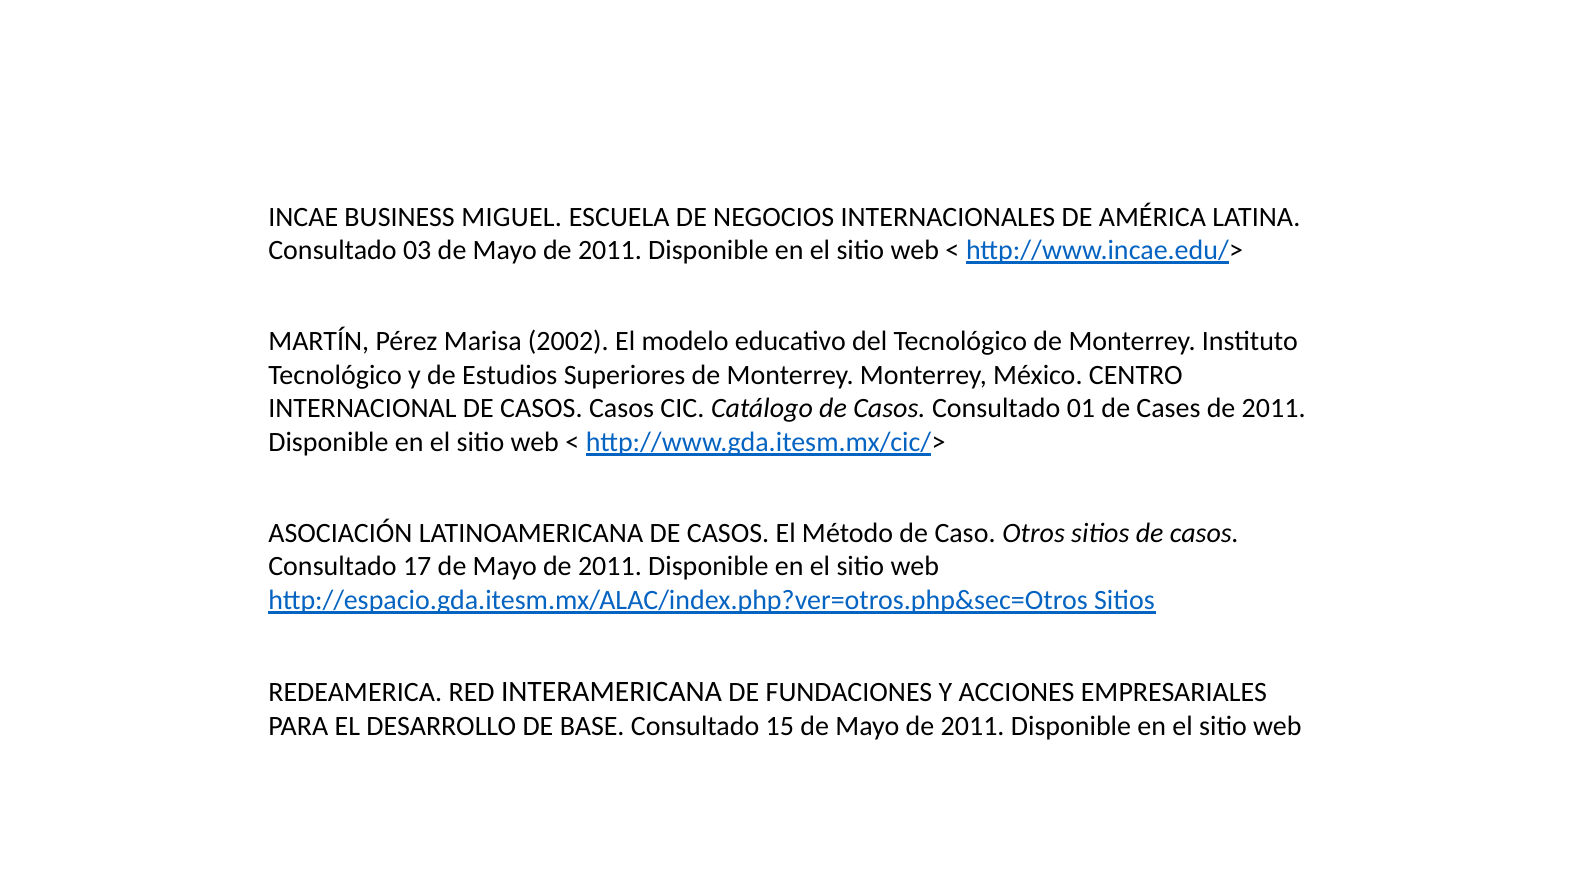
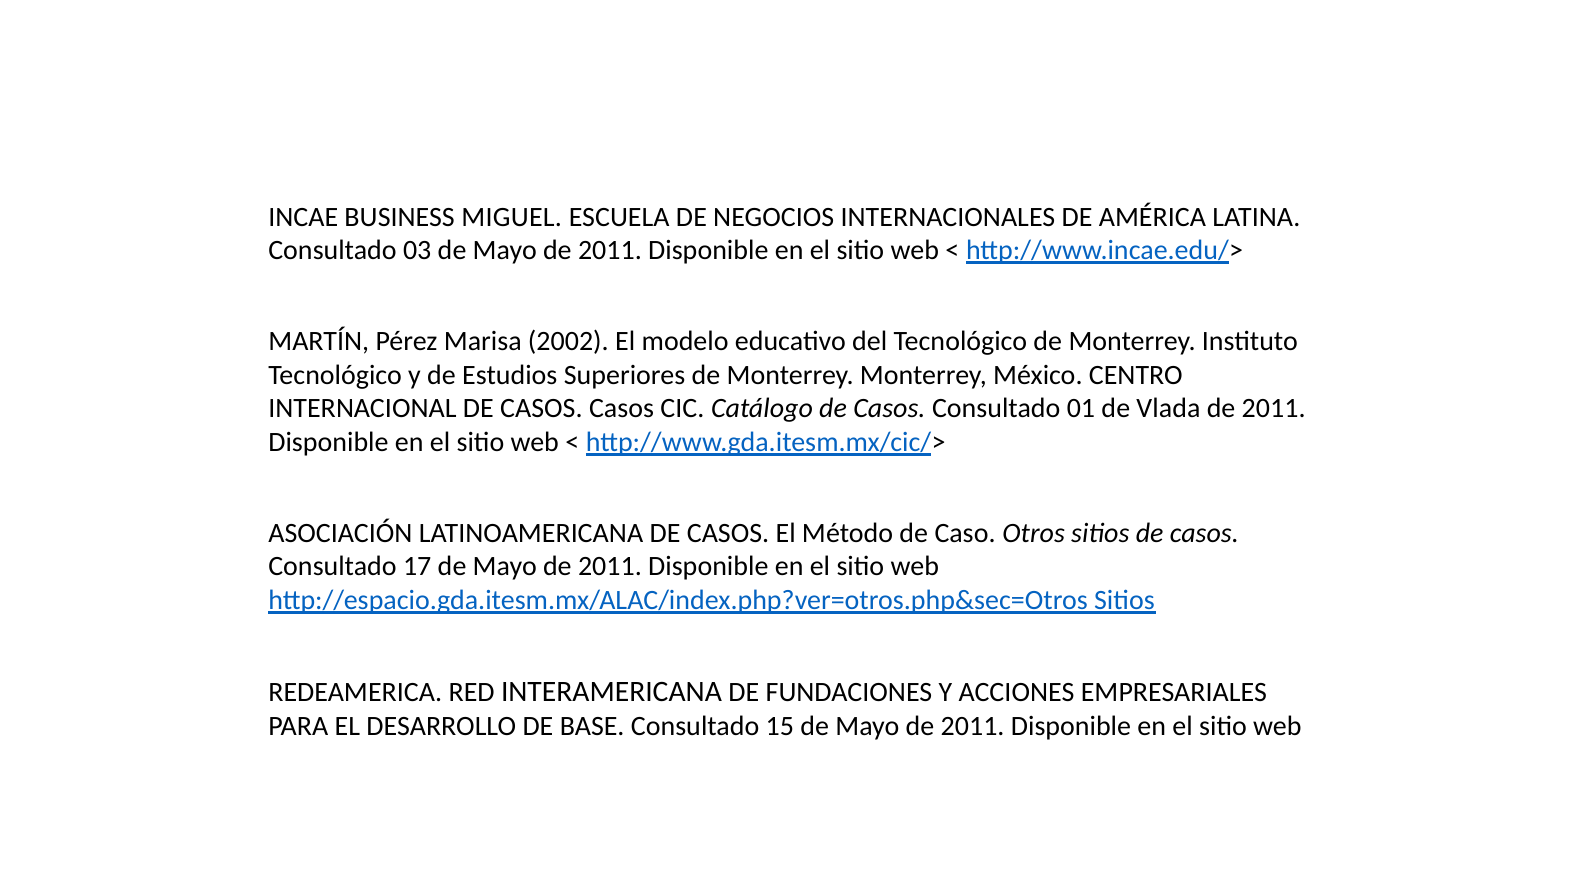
Cases: Cases -> Vlada (1168, 409)
